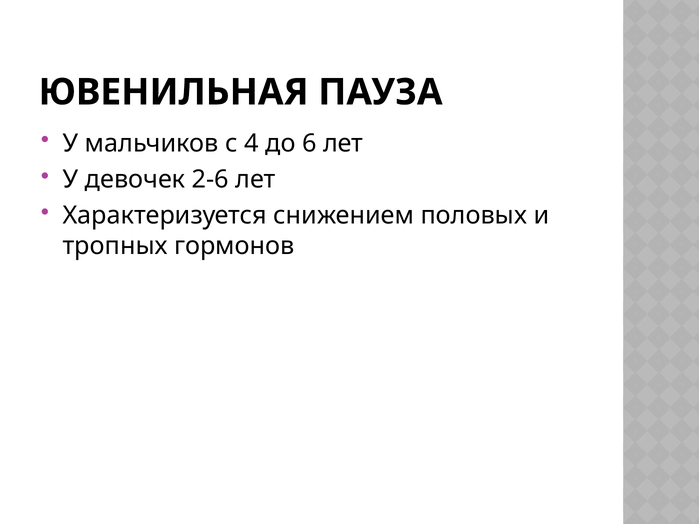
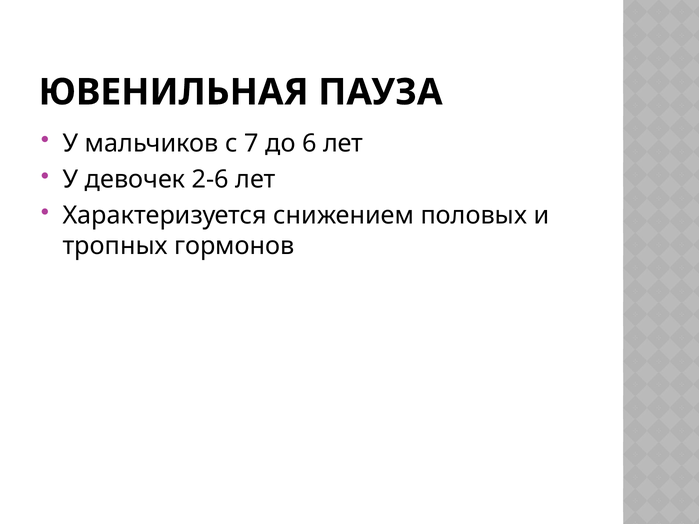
4: 4 -> 7 (251, 143)
